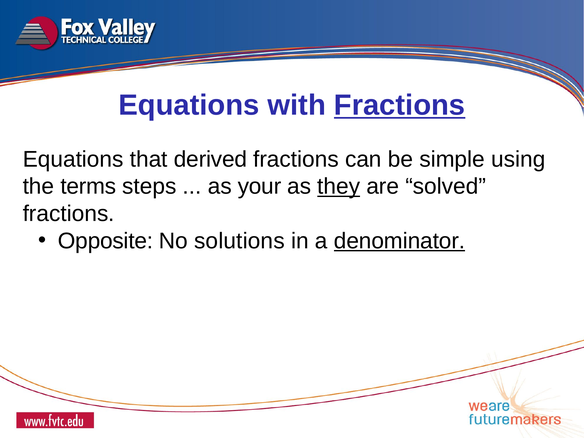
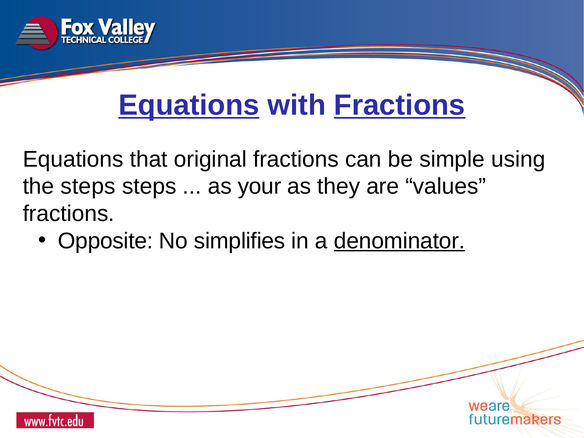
Equations underline: none -> present (189, 105)
derived: derived -> original (210, 159)
the terms: terms -> steps (88, 186)
they underline: present -> none (339, 186)
solved: solved -> values (446, 186)
solutions: solutions -> simplifies (240, 241)
